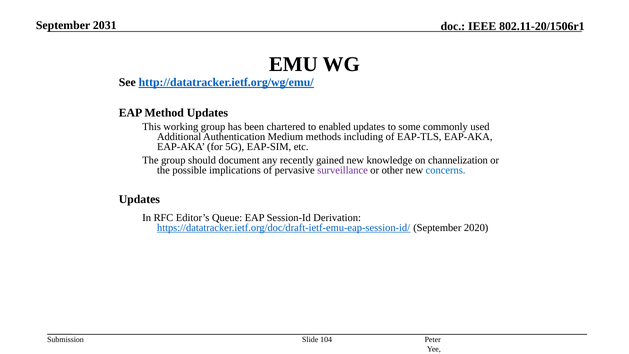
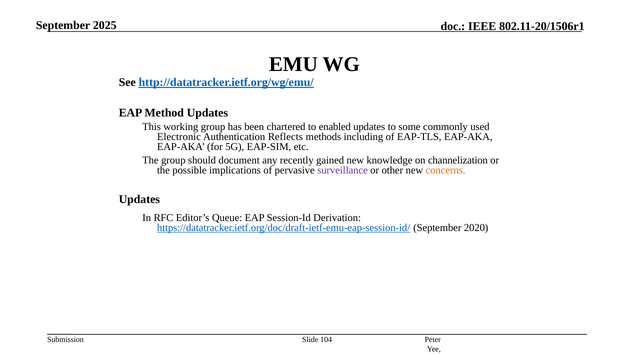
2031: 2031 -> 2025 (105, 25)
Additional: Additional -> Electronic (179, 137)
Medium: Medium -> Reflects (285, 137)
concerns colour: blue -> orange (446, 170)
